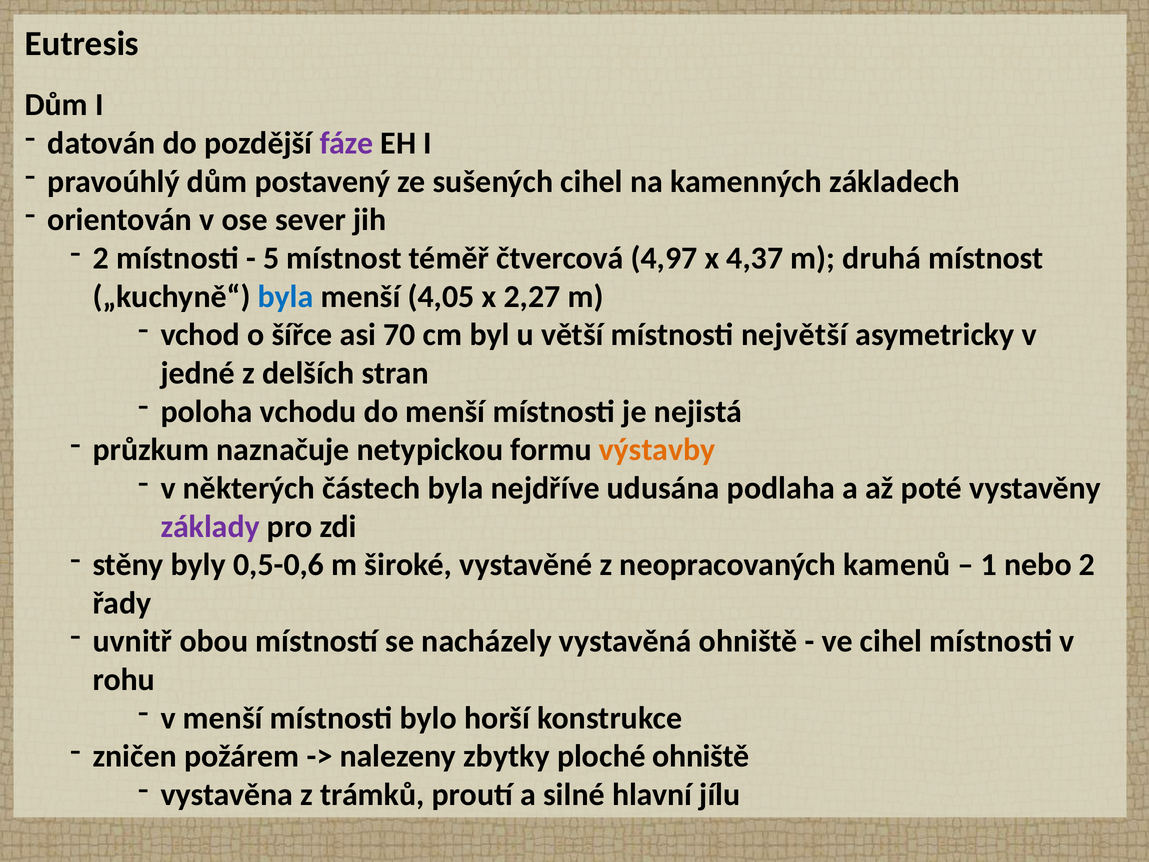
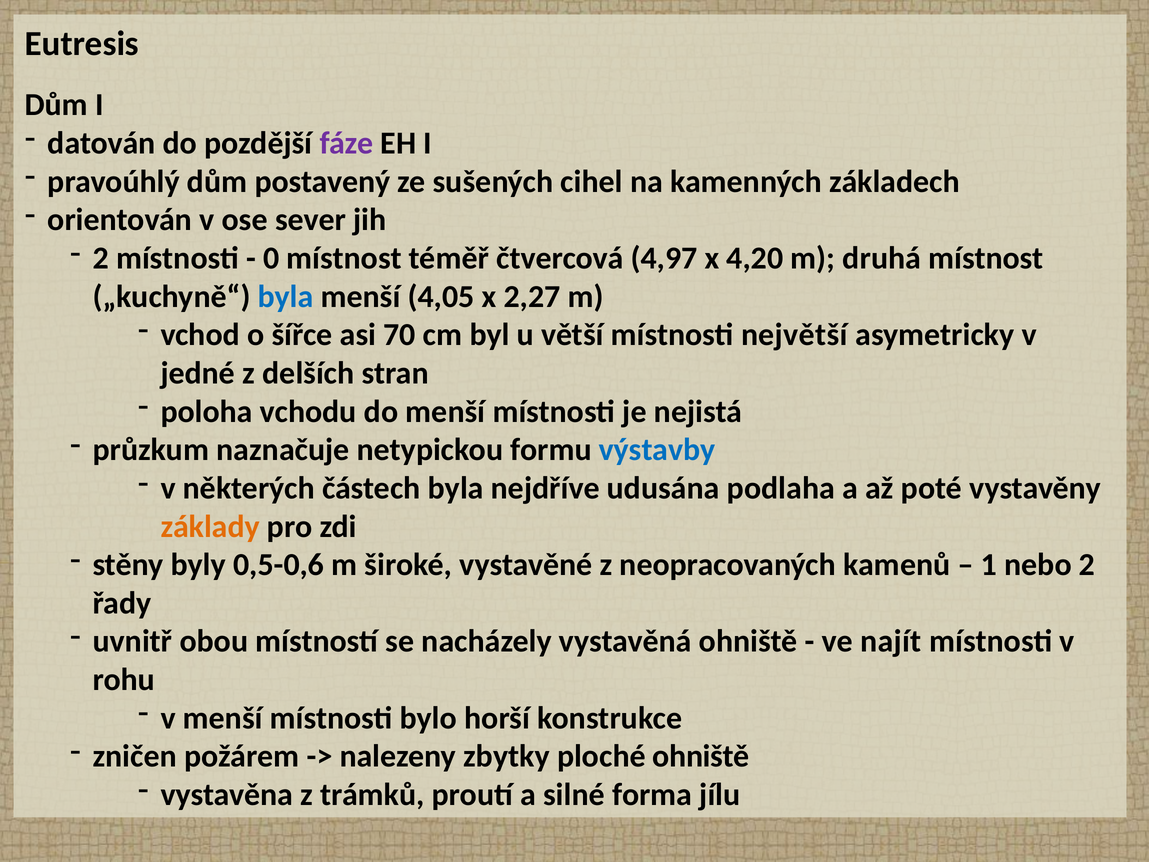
5: 5 -> 0 (271, 258)
4,37: 4,37 -> 4,20 (755, 258)
výstavby colour: orange -> blue (657, 450)
základy colour: purple -> orange (210, 526)
ve cihel: cihel -> najít (891, 641)
hlavní: hlavní -> forma (652, 795)
